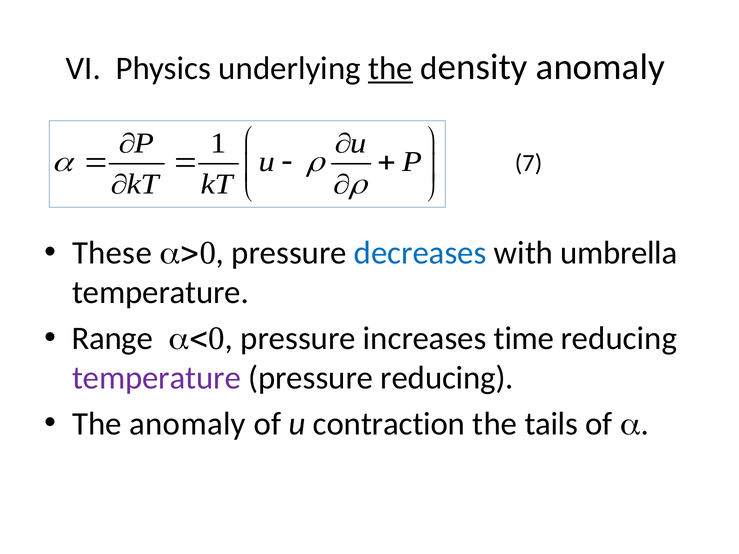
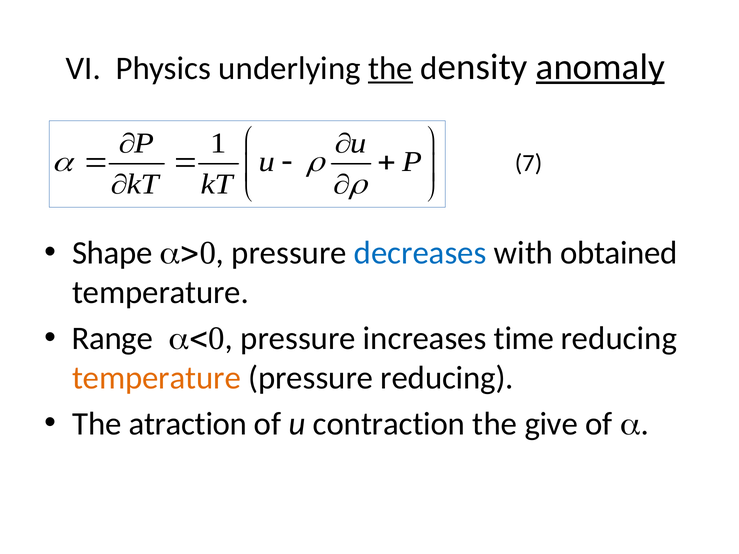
anomaly underline: none -> present (600, 67)
These: These -> Shape (112, 253)
umbrella: umbrella -> obtained (619, 253)
temperature colour: purple -> orange (156, 378)
The anomaly: anomaly -> atraction (188, 424)
tails: tails -> give (551, 424)
